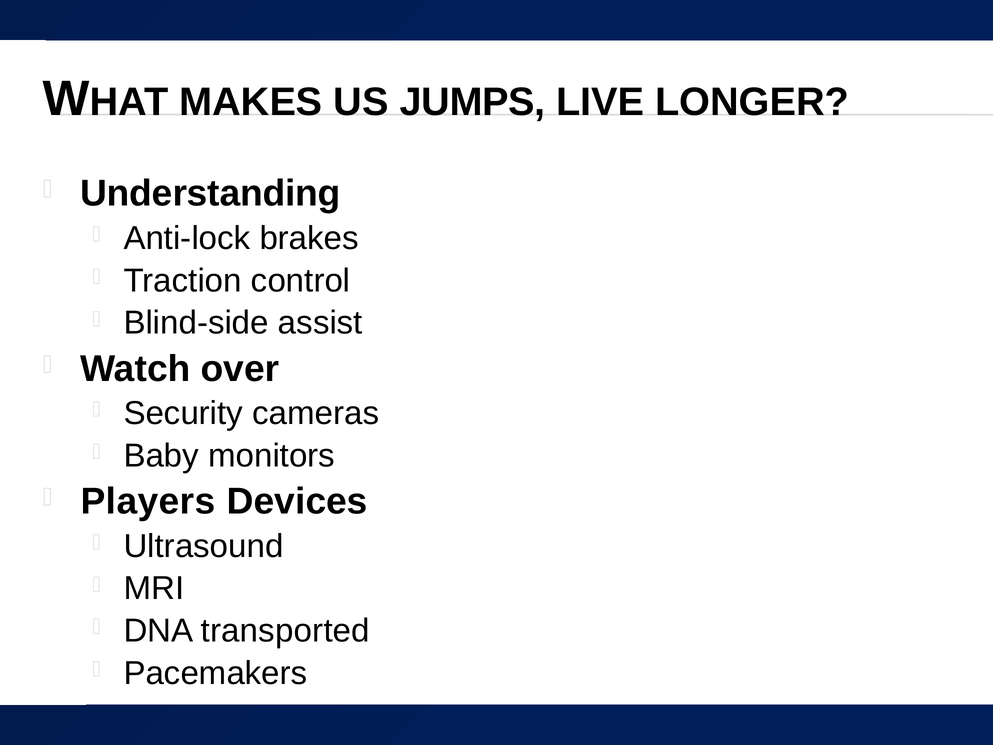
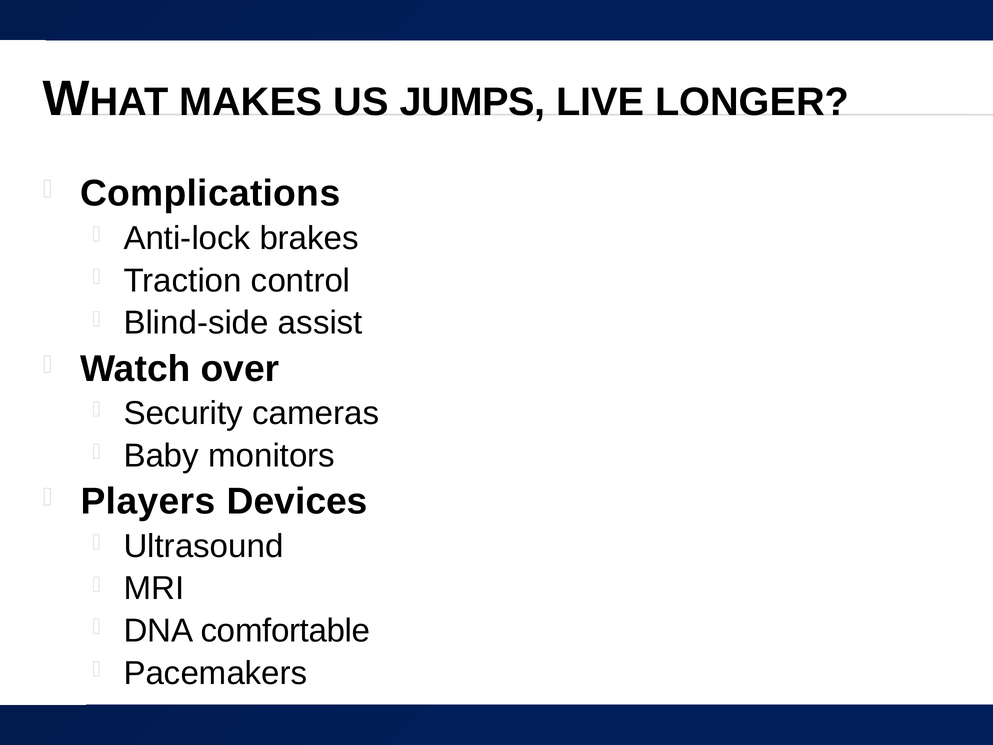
Understanding: Understanding -> Complications (210, 194)
transported: transported -> comfortable (286, 631)
